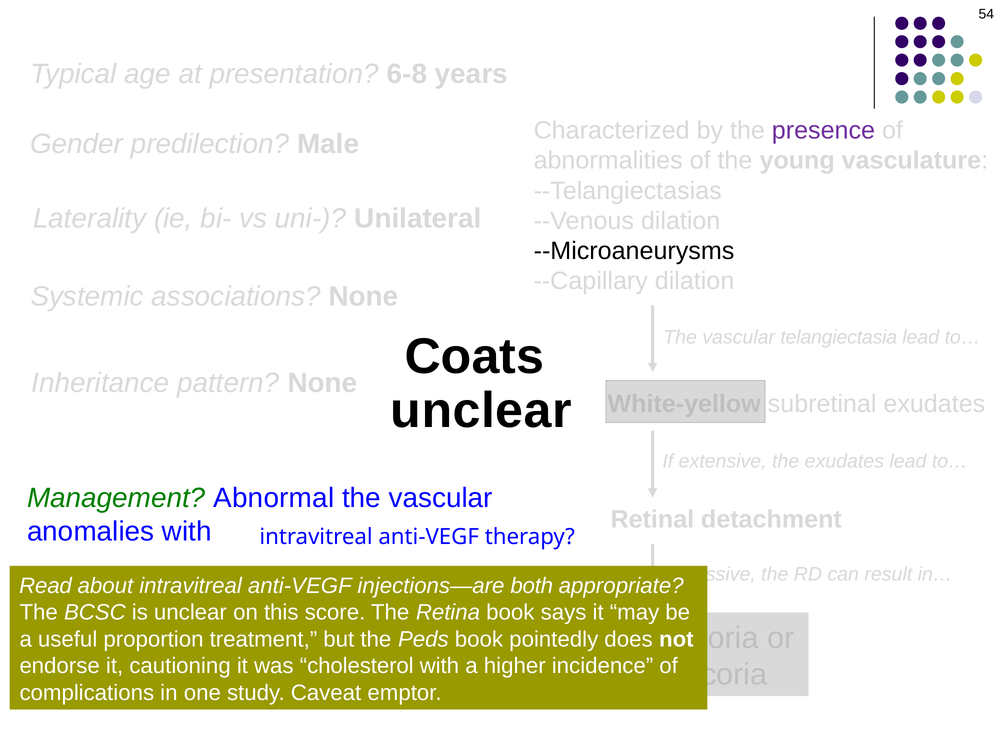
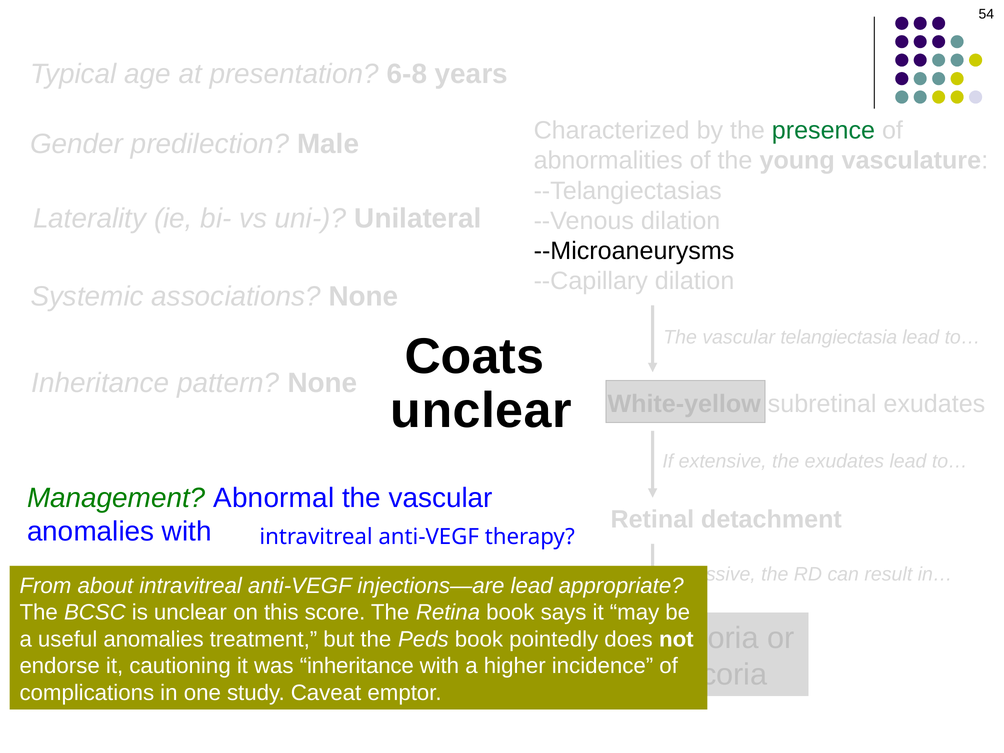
presence colour: purple -> green (823, 130)
Read: Read -> From (45, 586)
injections—are both: both -> lead (532, 586)
useful proportion: proportion -> anomalies (154, 639)
cholesterol: cholesterol -> inheritance (357, 666)
